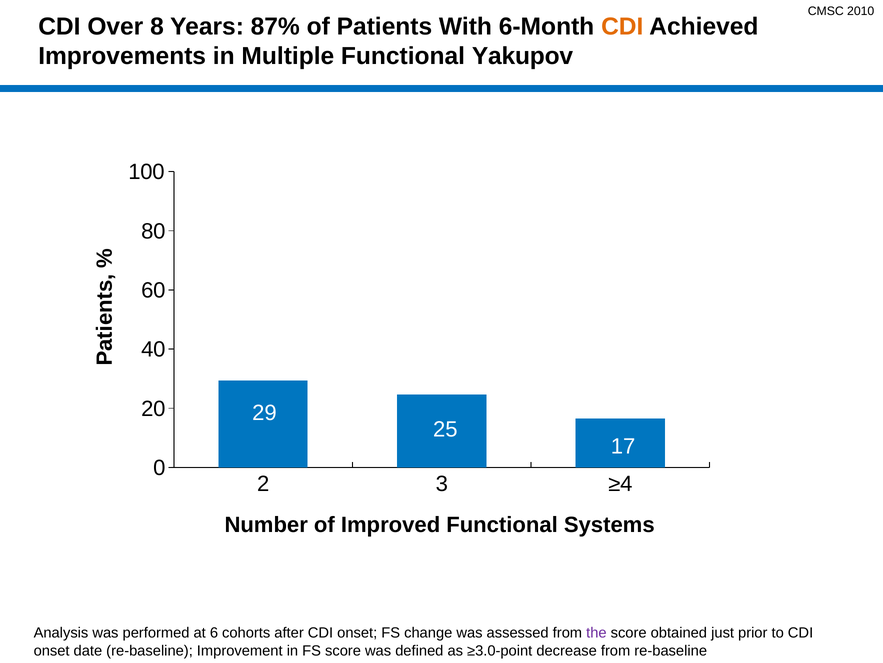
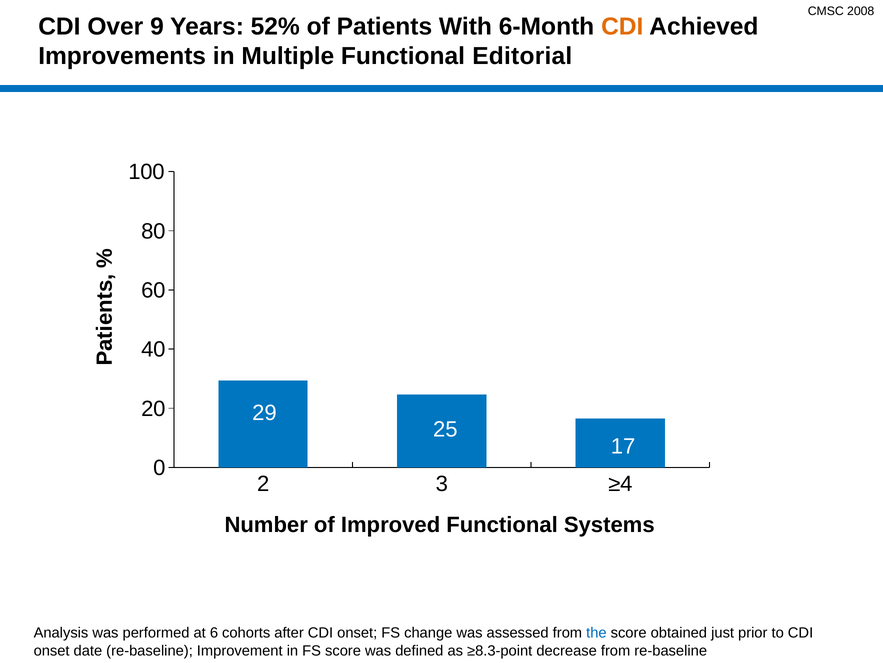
2010: 2010 -> 2008 (861, 11)
8: 8 -> 9 (157, 27)
87%: 87% -> 52% (275, 27)
Yakupov: Yakupov -> Editorial (522, 56)
the colour: purple -> blue (596, 632)
≥3.0-point: ≥3.0-point -> ≥8.3-point (500, 650)
